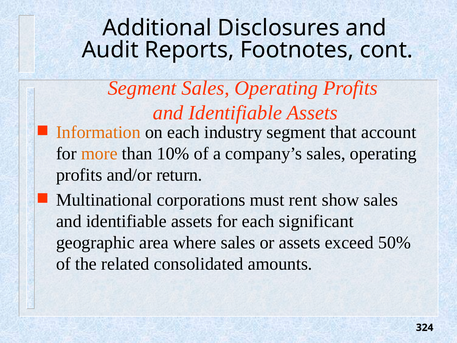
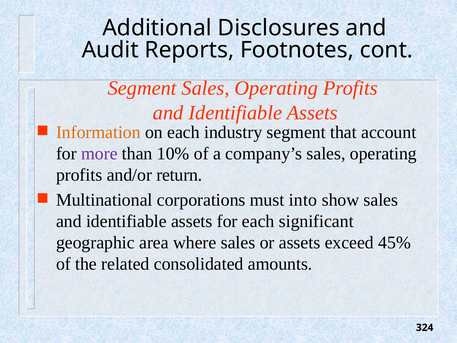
more colour: orange -> purple (99, 154)
rent: rent -> into (303, 200)
50%: 50% -> 45% (395, 243)
